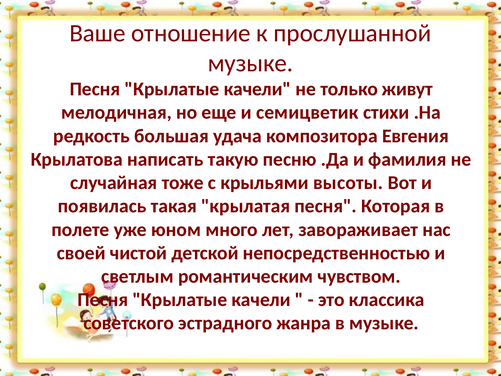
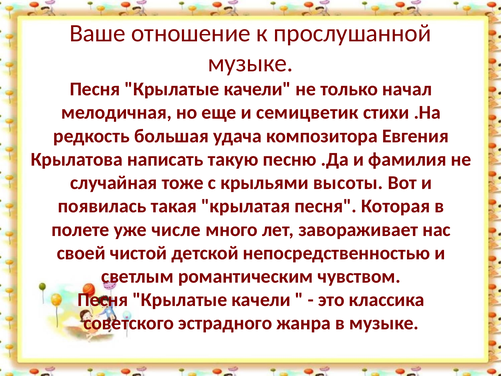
живут: живут -> начал (407, 89)
юном: юном -> числе (176, 229)
